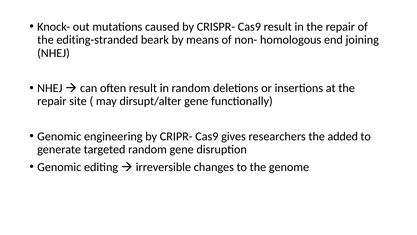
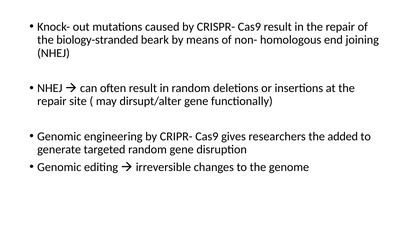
editing-stranded: editing-stranded -> biology-stranded (97, 40)
